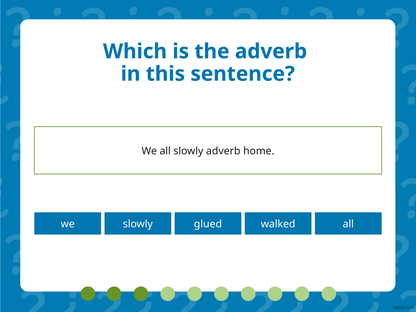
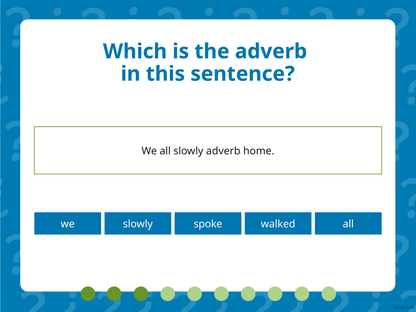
glued: glued -> spoke (208, 224)
